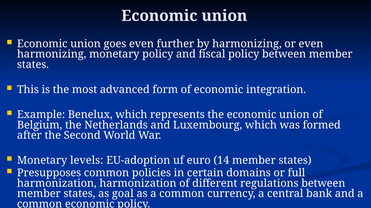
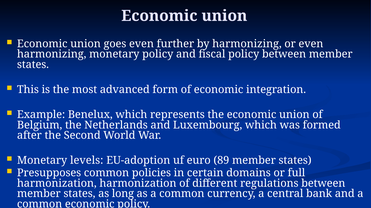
14: 14 -> 89 (221, 161)
goal: goal -> long (123, 194)
